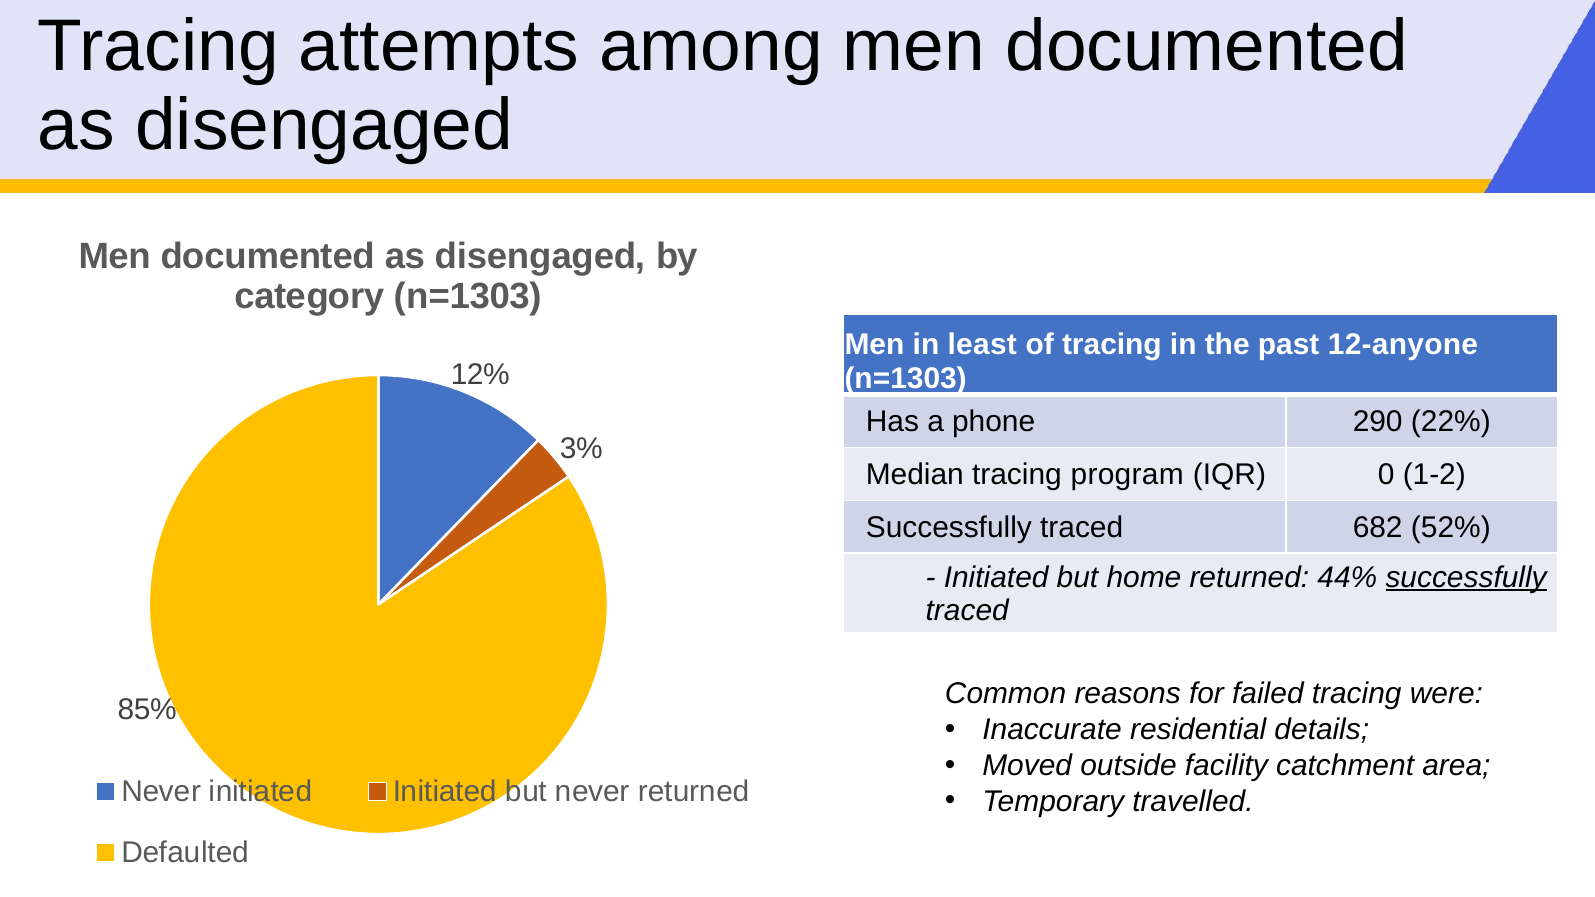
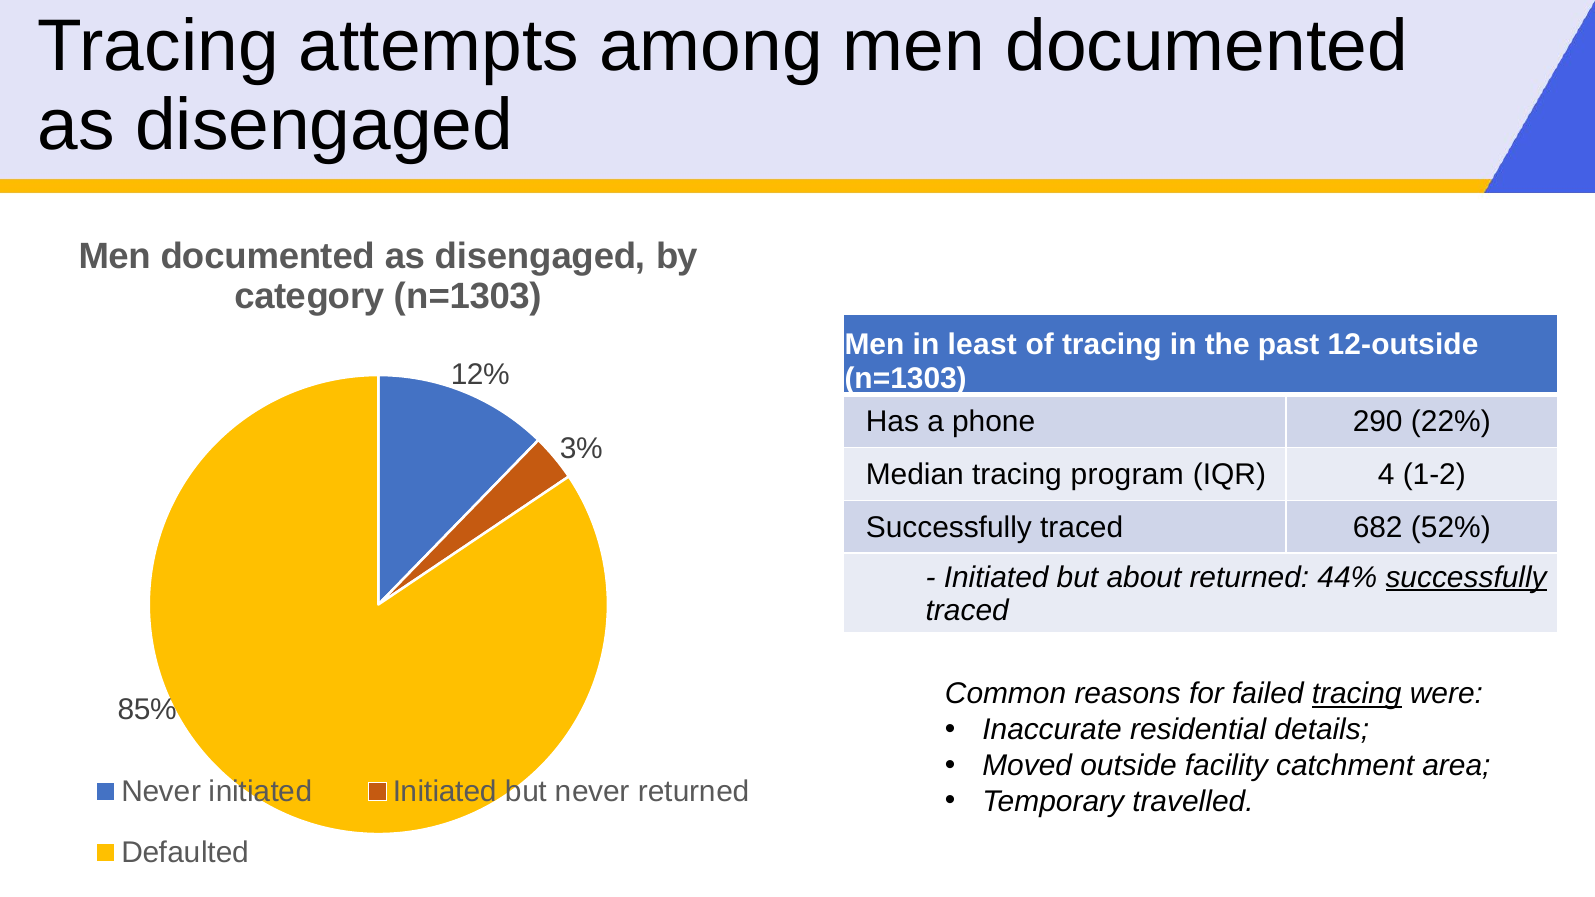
12-anyone: 12-anyone -> 12-outside (1403, 345)
0: 0 -> 4 (1386, 475)
home: home -> about (1144, 578)
tracing underline: none -> present (1357, 694)
